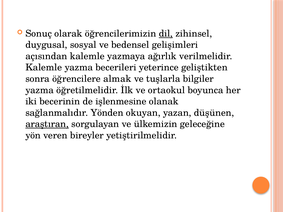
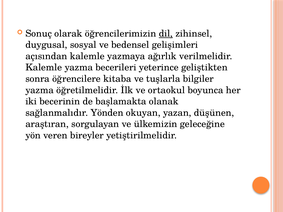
almak: almak -> kitaba (117, 79)
işlenmesine: işlenmesine -> başlamakta (121, 102)
araştıran underline: present -> none (47, 124)
